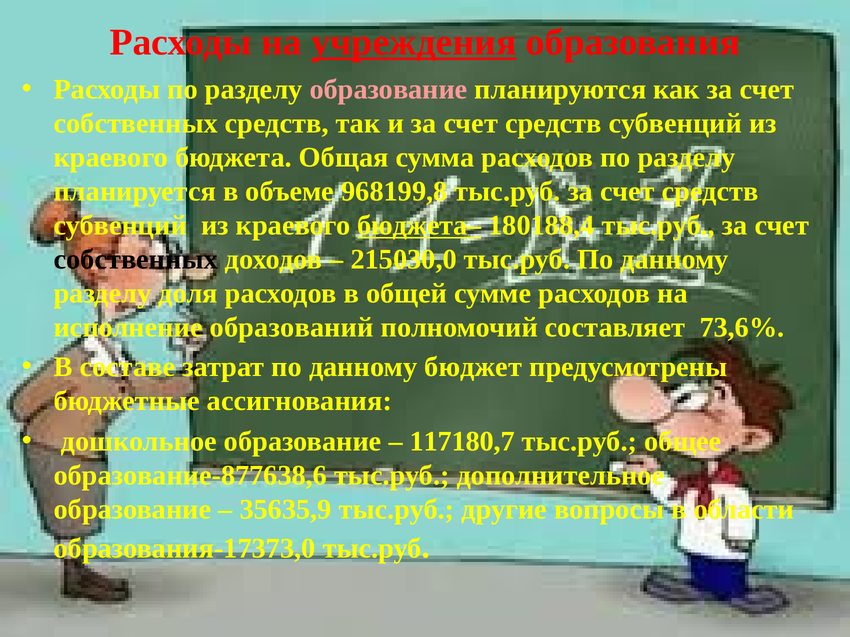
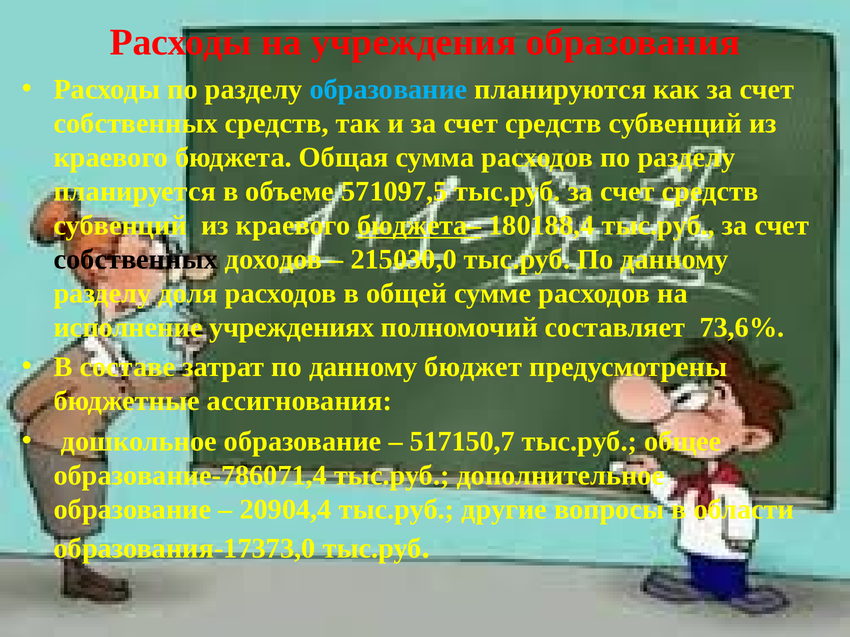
учреждения underline: present -> none (414, 42)
образование colour: pink -> light blue (389, 90)
968199,8: 968199,8 -> 571097,5 (394, 192)
образований: образований -> учреждениях (292, 328)
117180,7: 117180,7 -> 517150,7 (462, 442)
образование-877638,6: образование-877638,6 -> образование-786071,4 (190, 476)
35635,9: 35635,9 -> 20904,4 (286, 510)
